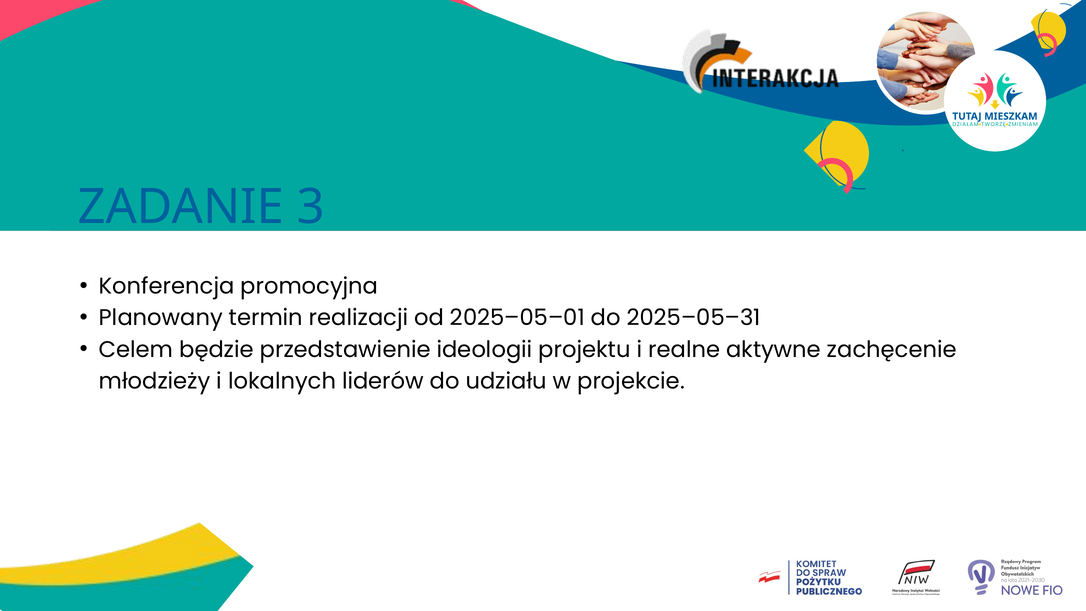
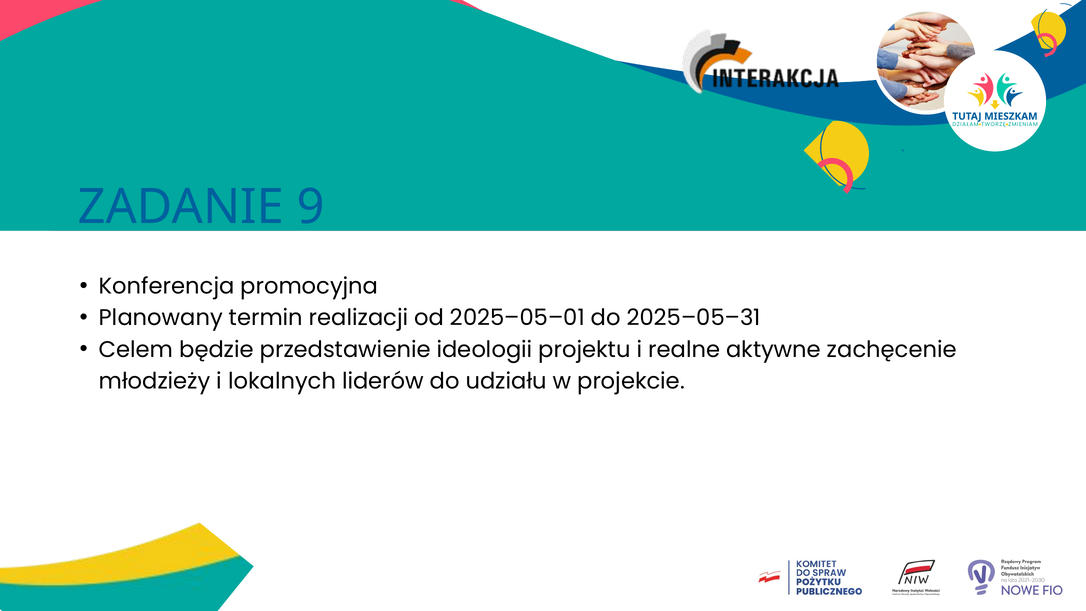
3: 3 -> 9 (311, 207)
